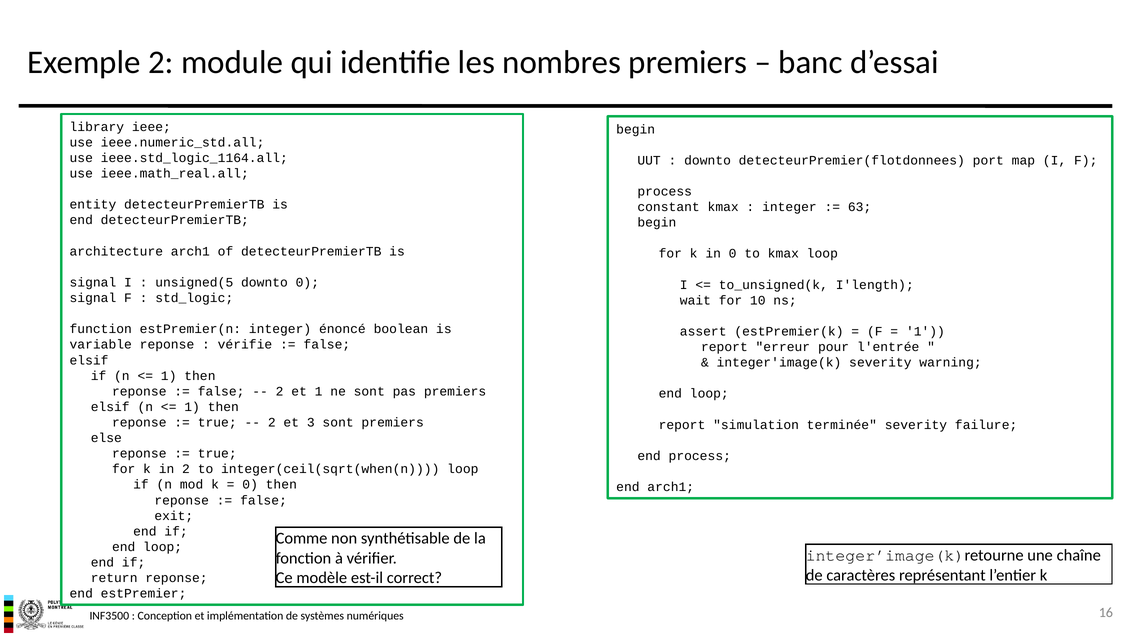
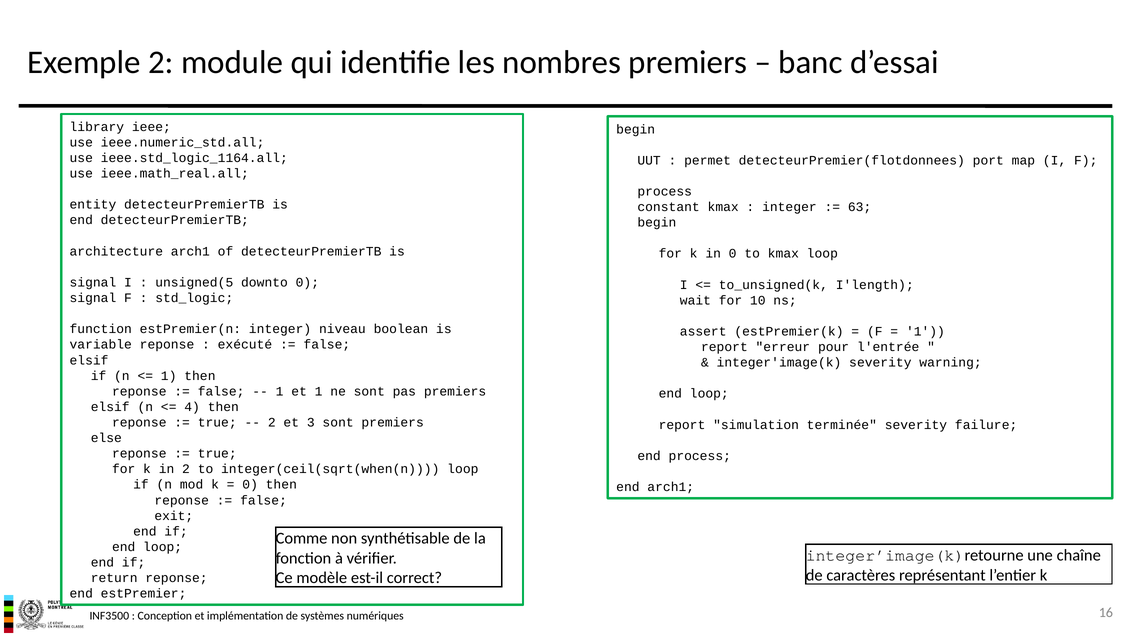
downto: downto -> permet (708, 160)
énoncé: énoncé -> niveau (342, 329)
vérifie: vérifie -> exécuté (245, 345)
2: 2 -> 1 (280, 391)
1: 1 -> 4 (192, 407)
